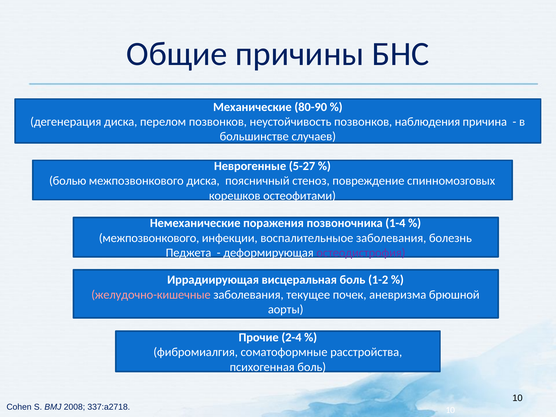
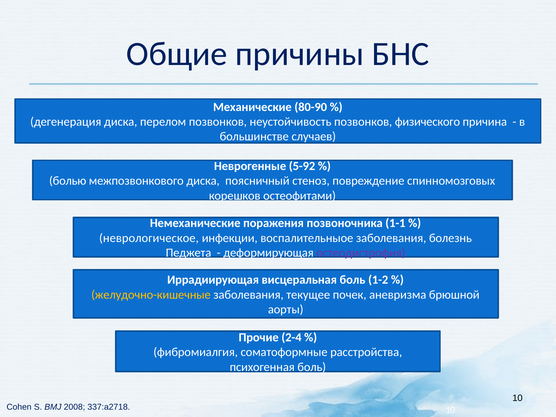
наблюдения: наблюдения -> физического (427, 122)
5-27: 5-27 -> 5-92 (302, 166)
1-4: 1-4 -> 1-1 (395, 223)
межпозвонкового: межпозвонкового -> неврологическое (149, 238)
желудочно-кишечные colour: pink -> yellow (151, 295)
